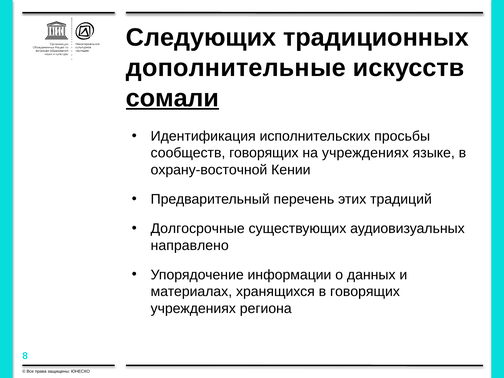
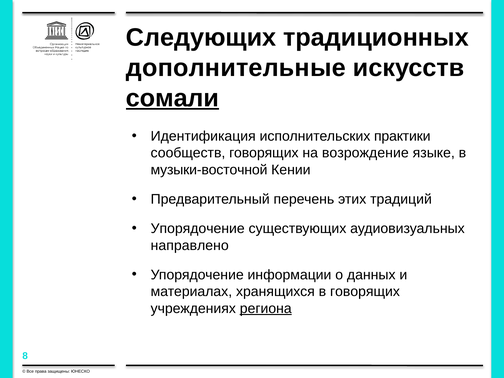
просьбы: просьбы -> практики (402, 136)
на учреждениях: учреждениях -> возрождение (365, 153)
охрану-восточной: охрану-восточной -> музыки-восточной (209, 170)
Долгосрочные: Долгосрочные -> Упорядочение (198, 229)
региона underline: none -> present (266, 308)
